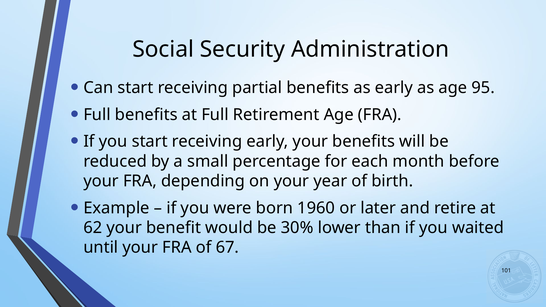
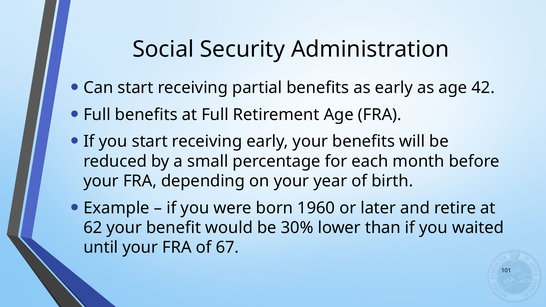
95: 95 -> 42 (483, 88)
